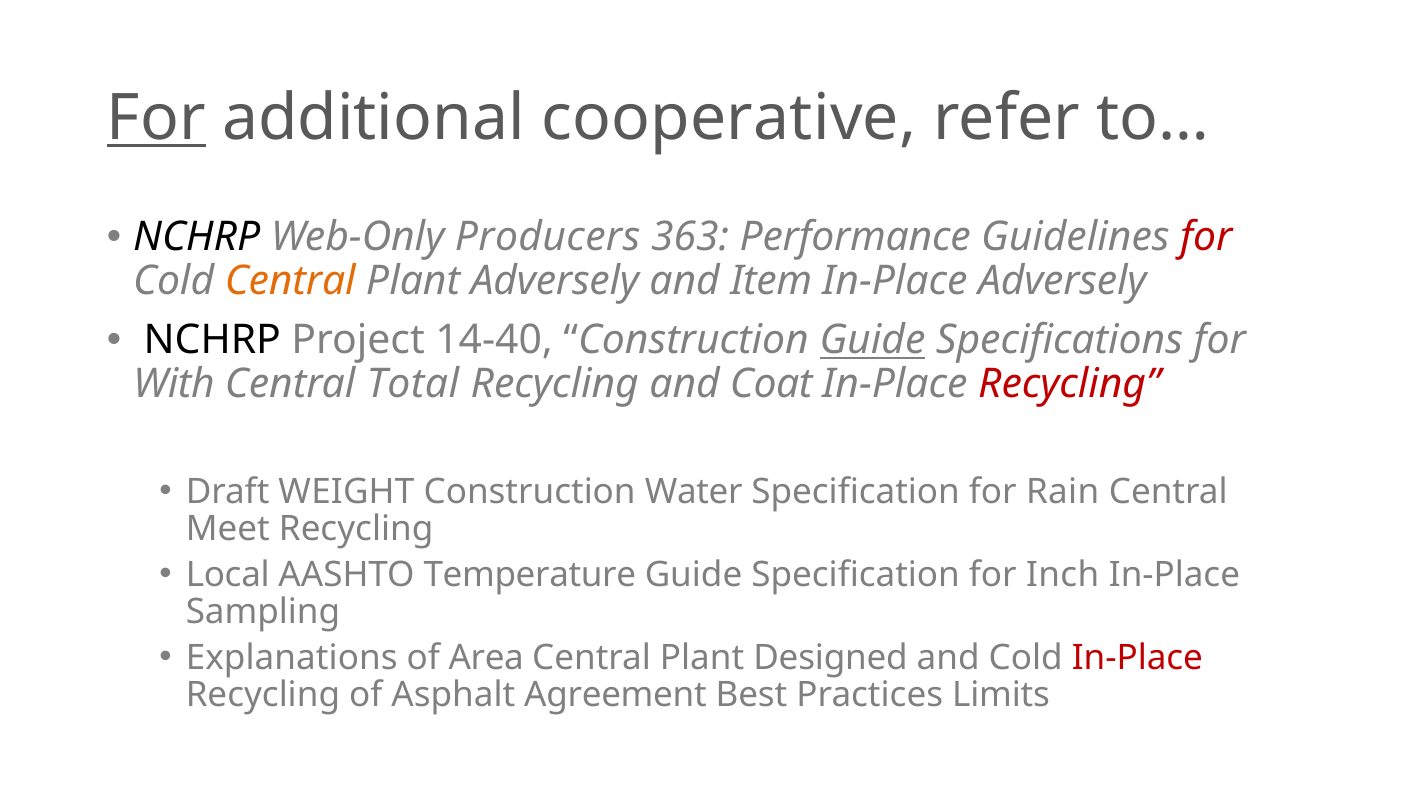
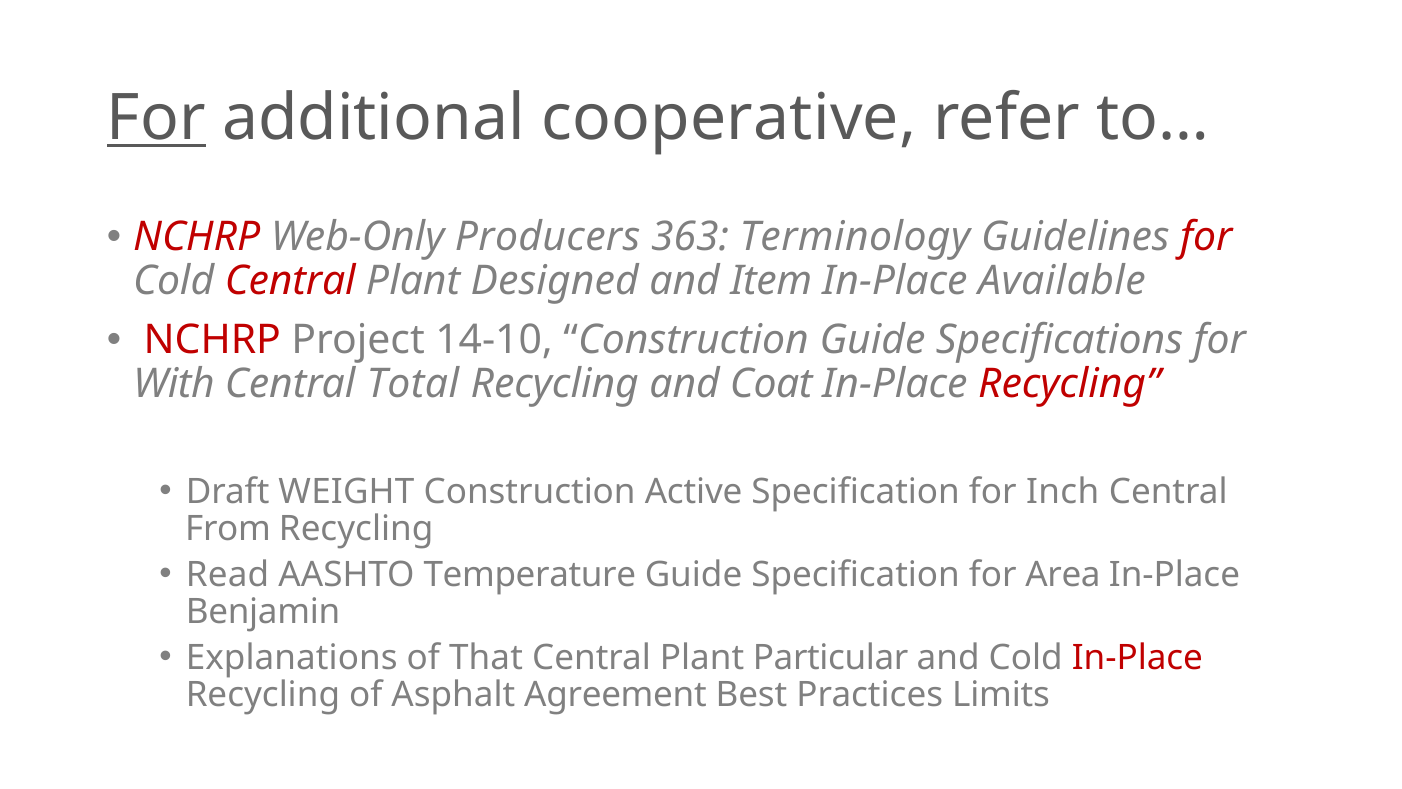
NCHRP colour: black -> red (197, 237)
Performance: Performance -> Terminology (855, 237)
Central colour: orange -> red (290, 281)
Plant Adversely: Adversely -> Designed (555, 281)
In-Place Adversely: Adversely -> Available (1062, 281)
NCHRP colour: black -> red (212, 340)
14-40: 14-40 -> 14-10 (494, 340)
Guide underline: present -> none (873, 340)
Water: Water -> Active (694, 491)
Rain: Rain -> Inch (1063, 491)
Meet: Meet -> From (228, 529)
Local: Local -> Read (227, 574)
Inch: Inch -> Area (1063, 574)
Sampling: Sampling -> Benjamin (263, 612)
Area: Area -> That (486, 657)
Designed: Designed -> Particular (831, 657)
